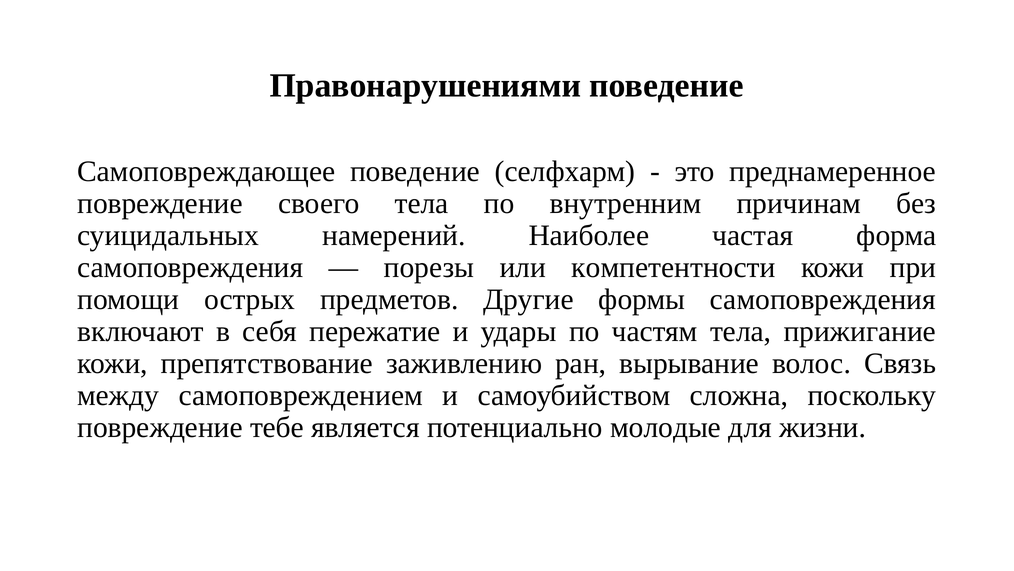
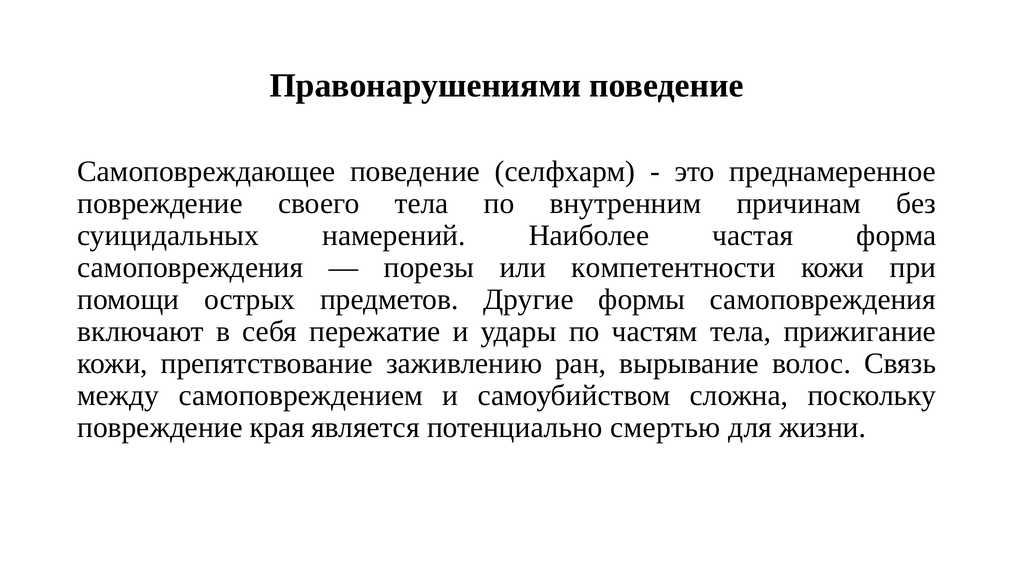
тебе: тебе -> края (277, 427)
молодые: молодые -> смертью (665, 427)
